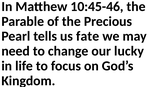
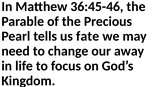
10:45-46: 10:45-46 -> 36:45-46 (97, 6)
lucky: lucky -> away (129, 51)
